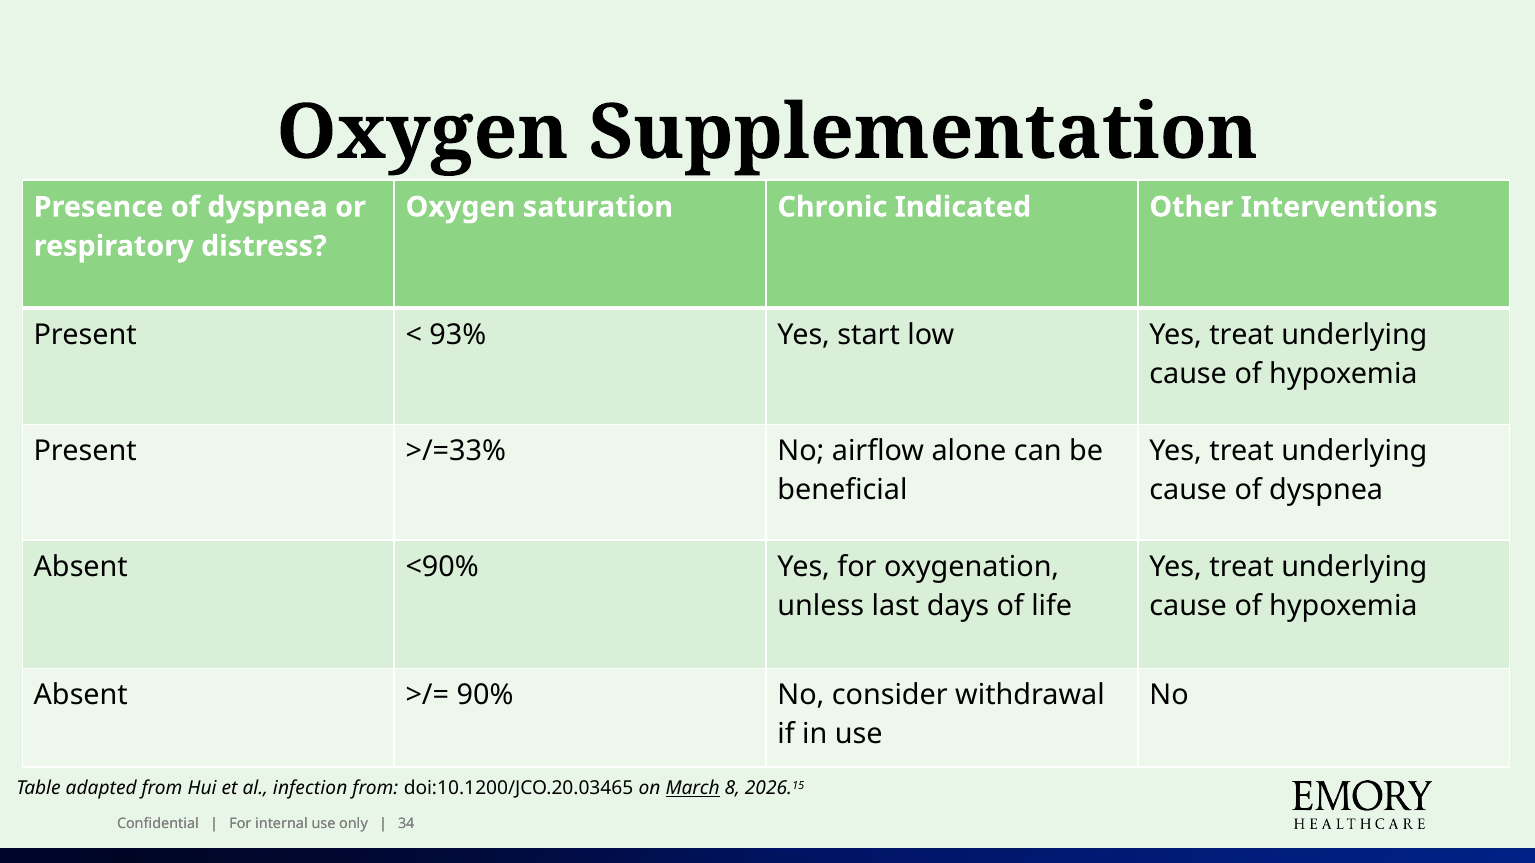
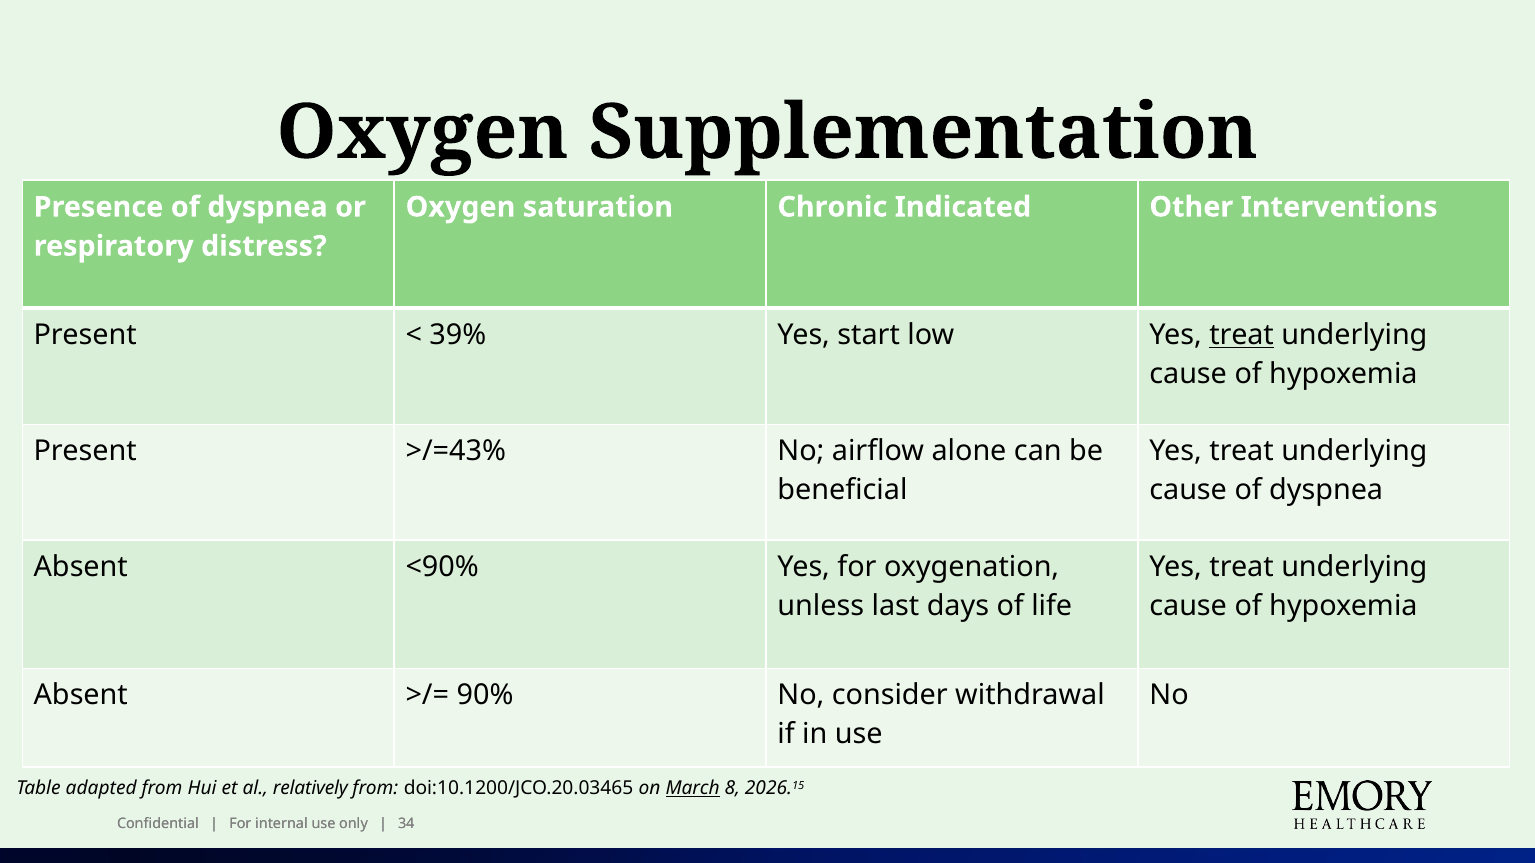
93%: 93% -> 39% (458, 335)
treat underline: none -> present (1242, 335)
>/=33%: >/=33% -> >/=43% (456, 451)
infection: infection -> relatively (310, 789)
